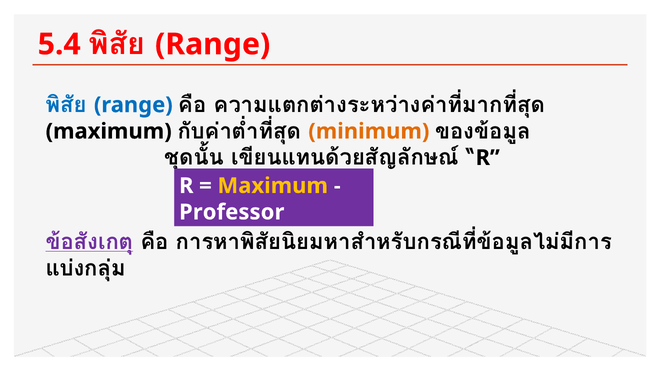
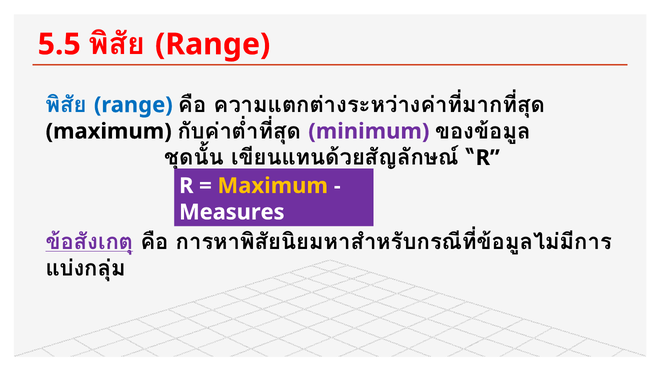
5.4: 5.4 -> 5.5 (59, 44)
minimum colour: orange -> purple (369, 131)
Professor: Professor -> Measures (232, 212)
